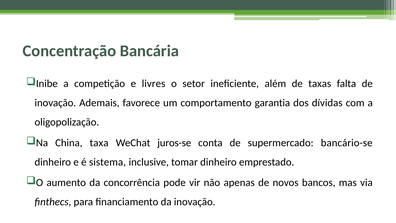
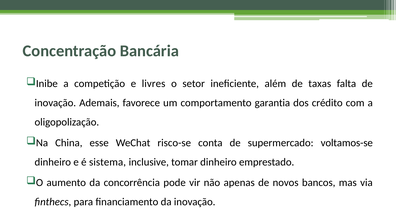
dívidas: dívidas -> crédito (327, 103)
taxa: taxa -> esse (99, 143)
juros-se: juros-se -> risco-se (174, 143)
bancário-se: bancário-se -> voltamos-se (347, 143)
